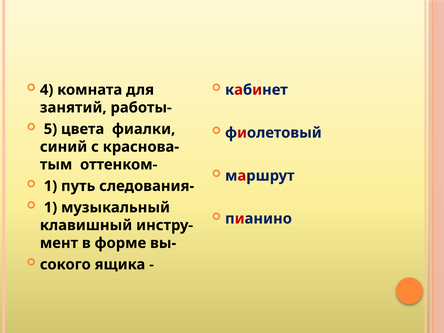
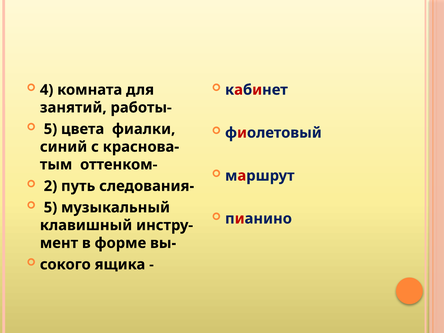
1: 1 -> 2 (50, 186)
1: 1 -> 5 (50, 208)
